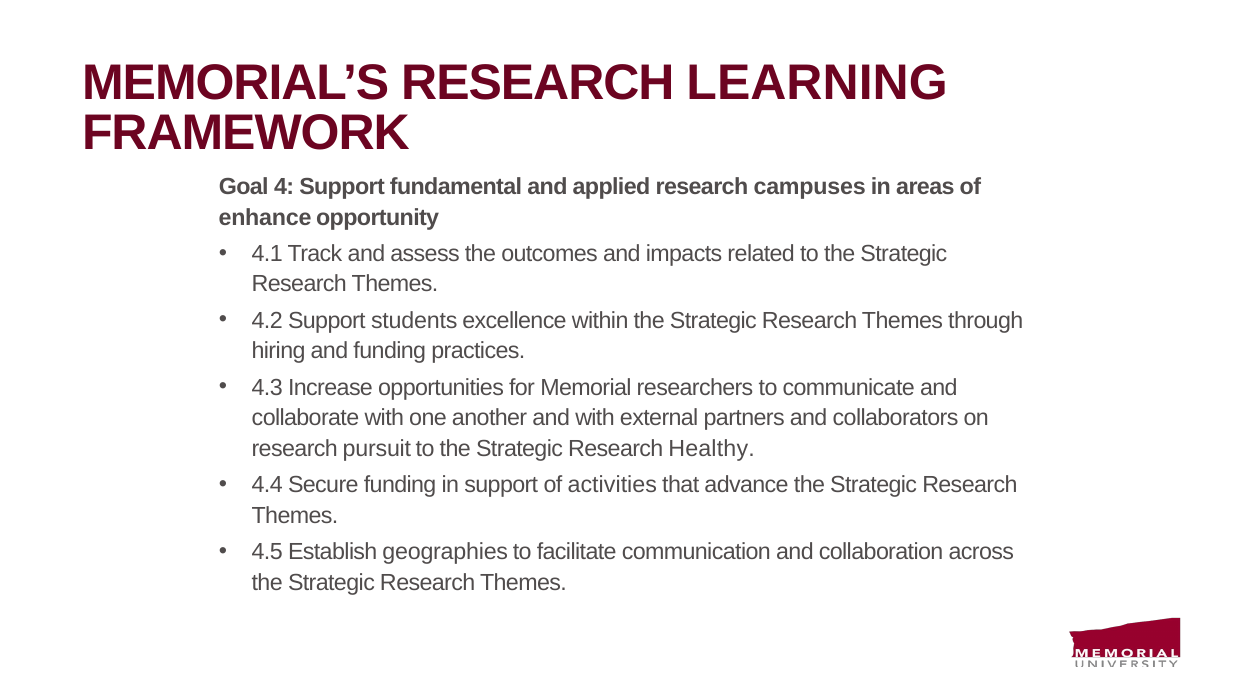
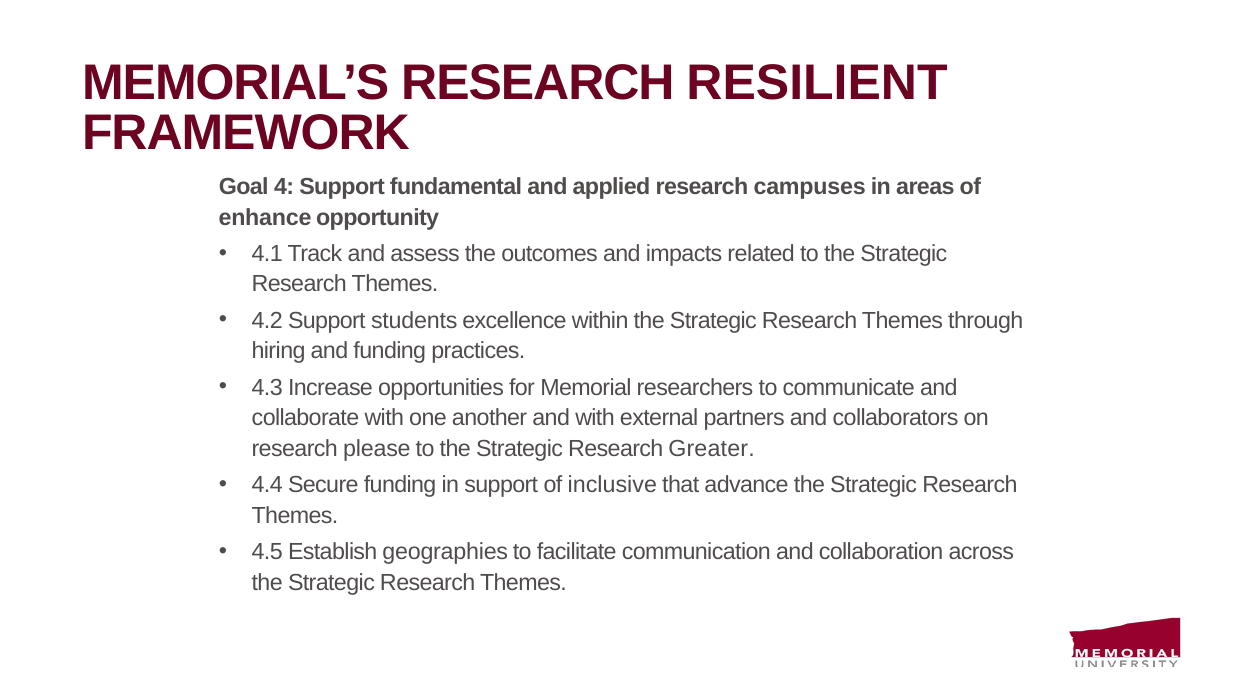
LEARNING: LEARNING -> RESILIENT (817, 83)
pursuit: pursuit -> please (377, 449)
Healthy: Healthy -> Greater (712, 449)
activities: activities -> inclusive (612, 485)
